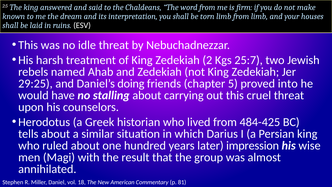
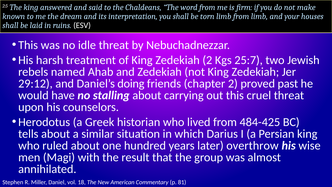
29:25: 29:25 -> 29:12 (35, 84)
chapter 5: 5 -> 2 (233, 84)
into: into -> past (288, 84)
impression: impression -> overthrow (252, 145)
